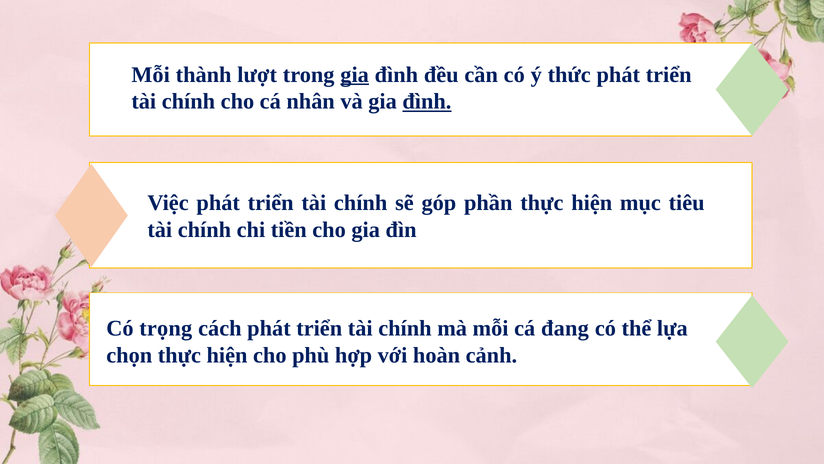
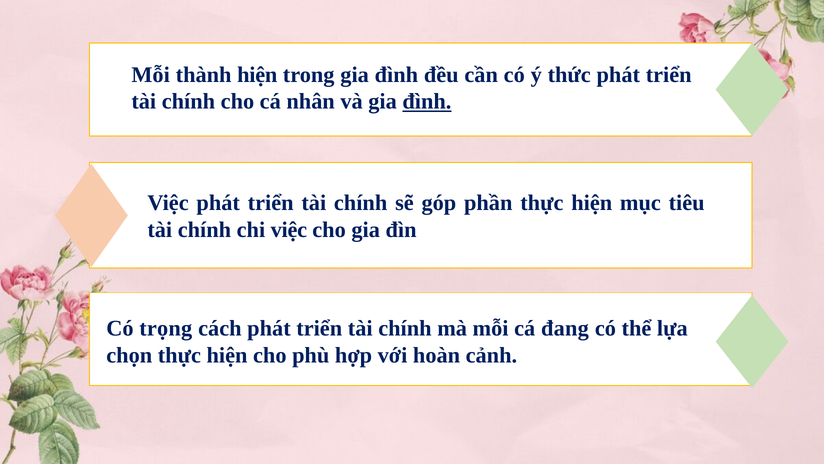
thành lượt: lượt -> hiện (257, 75)
gia underline: present -> none (355, 75)
chi tiền: tiền -> việc (289, 230)
